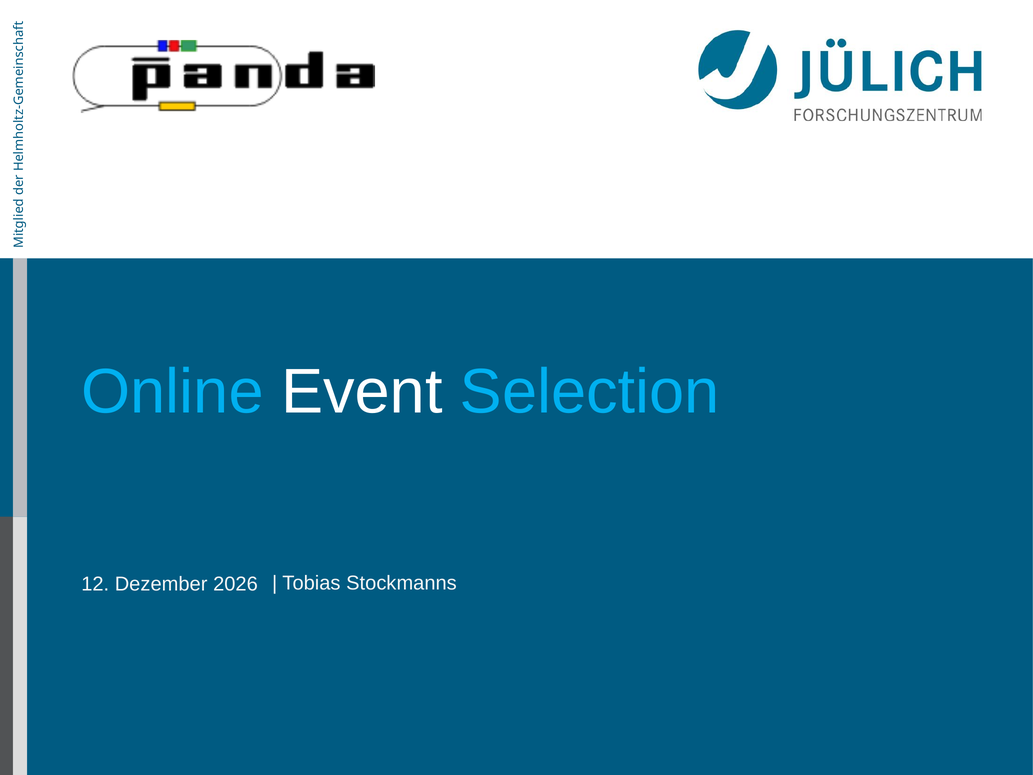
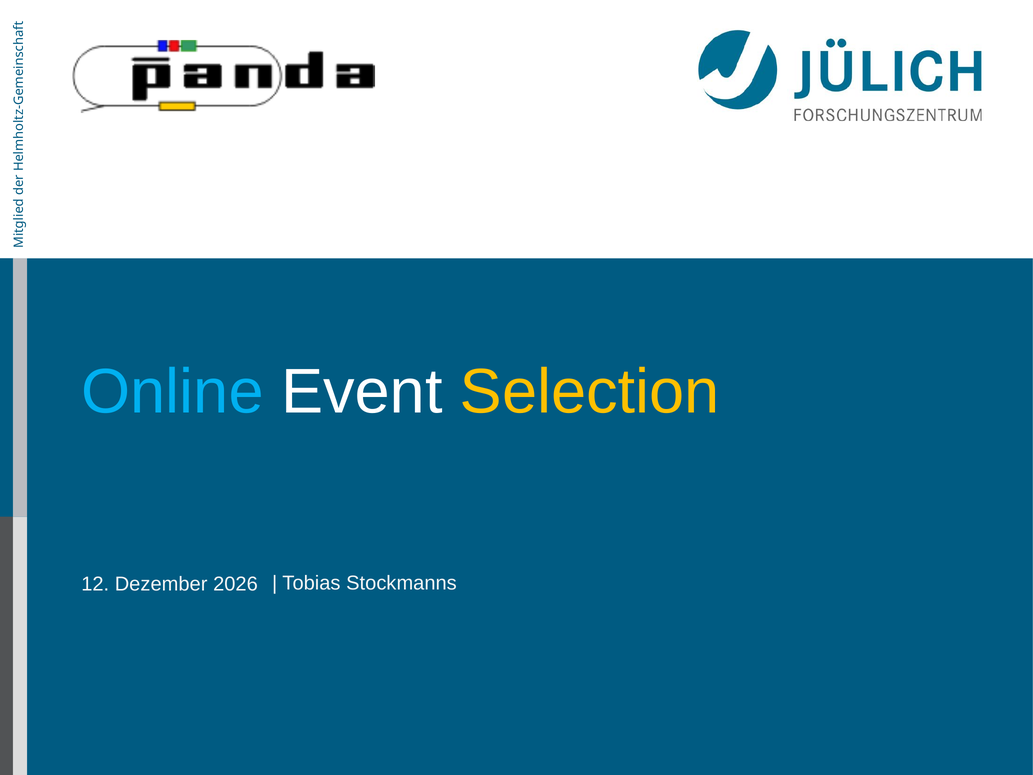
Selection colour: light blue -> yellow (590, 392)
